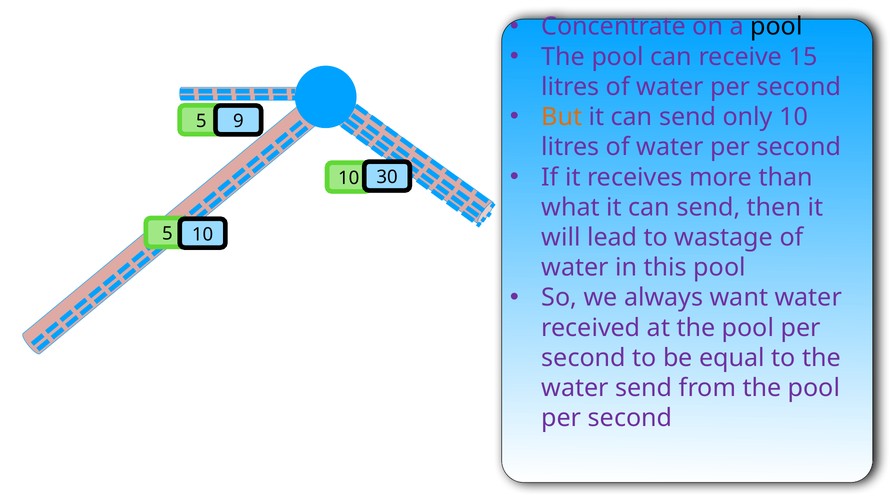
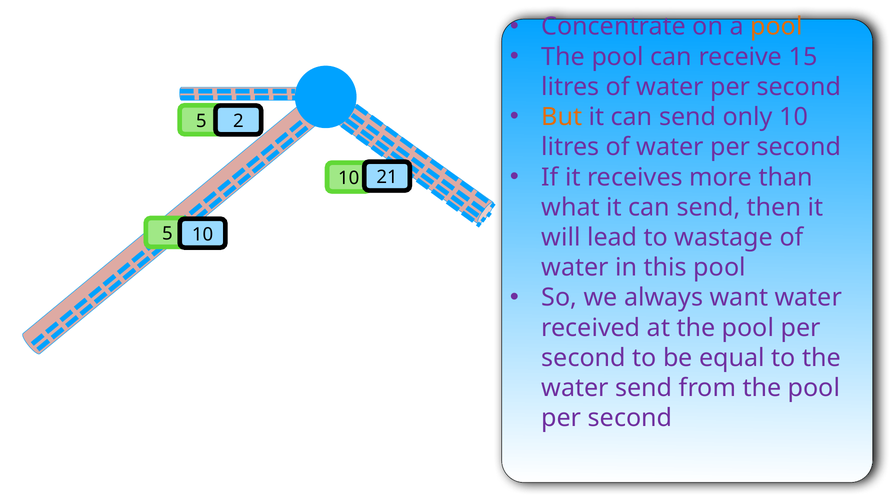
pool colour: black -> orange (776, 27)
9: 9 -> 2 (238, 121)
30: 30 -> 21 (387, 177)
